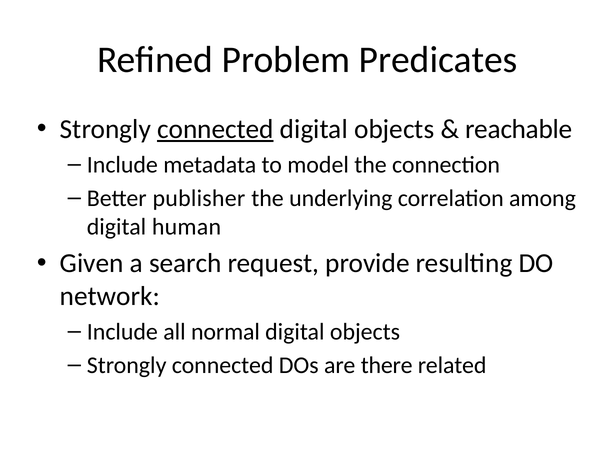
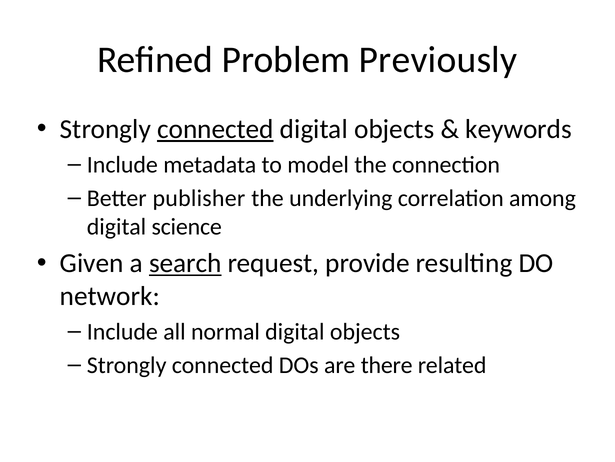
Predicates: Predicates -> Previously (438, 60)
reachable: reachable -> keywords (519, 129)
human: human -> science (187, 227)
search underline: none -> present (185, 263)
